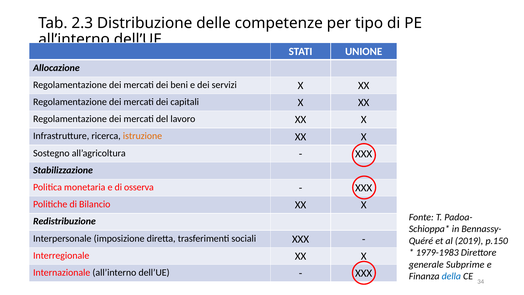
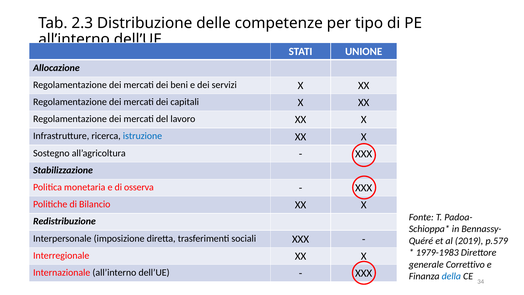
istruzione colour: orange -> blue (142, 136)
p.150: p.150 -> p.579 (497, 241)
Subprime: Subprime -> Correttivo (465, 264)
